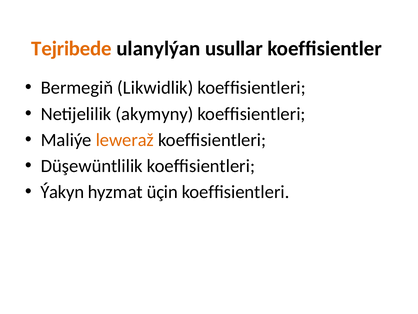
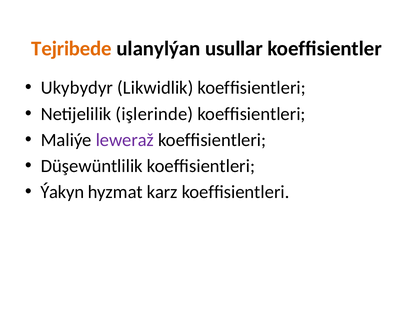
Bermegiň: Bermegiň -> Ukybydyr (77, 88)
akymyny: akymyny -> işlerinde (154, 114)
leweraž colour: orange -> purple (125, 140)
üçin: üçin -> karz (162, 192)
